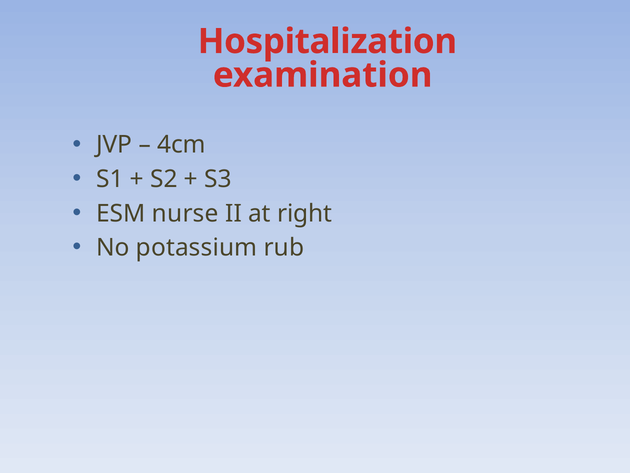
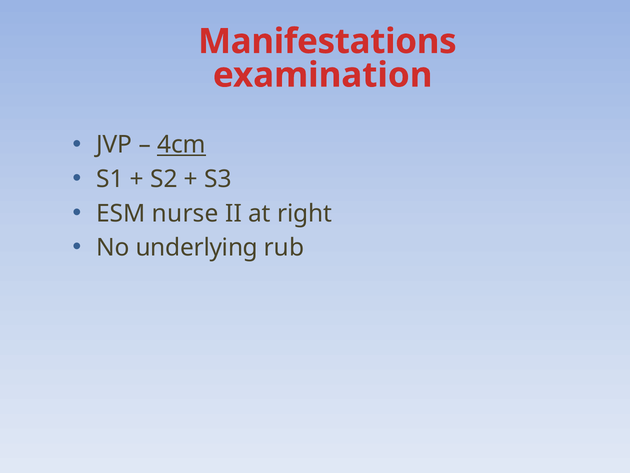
Hospitalization: Hospitalization -> Manifestations (327, 41)
4cm underline: none -> present (182, 145)
potassium: potassium -> underlying (197, 247)
